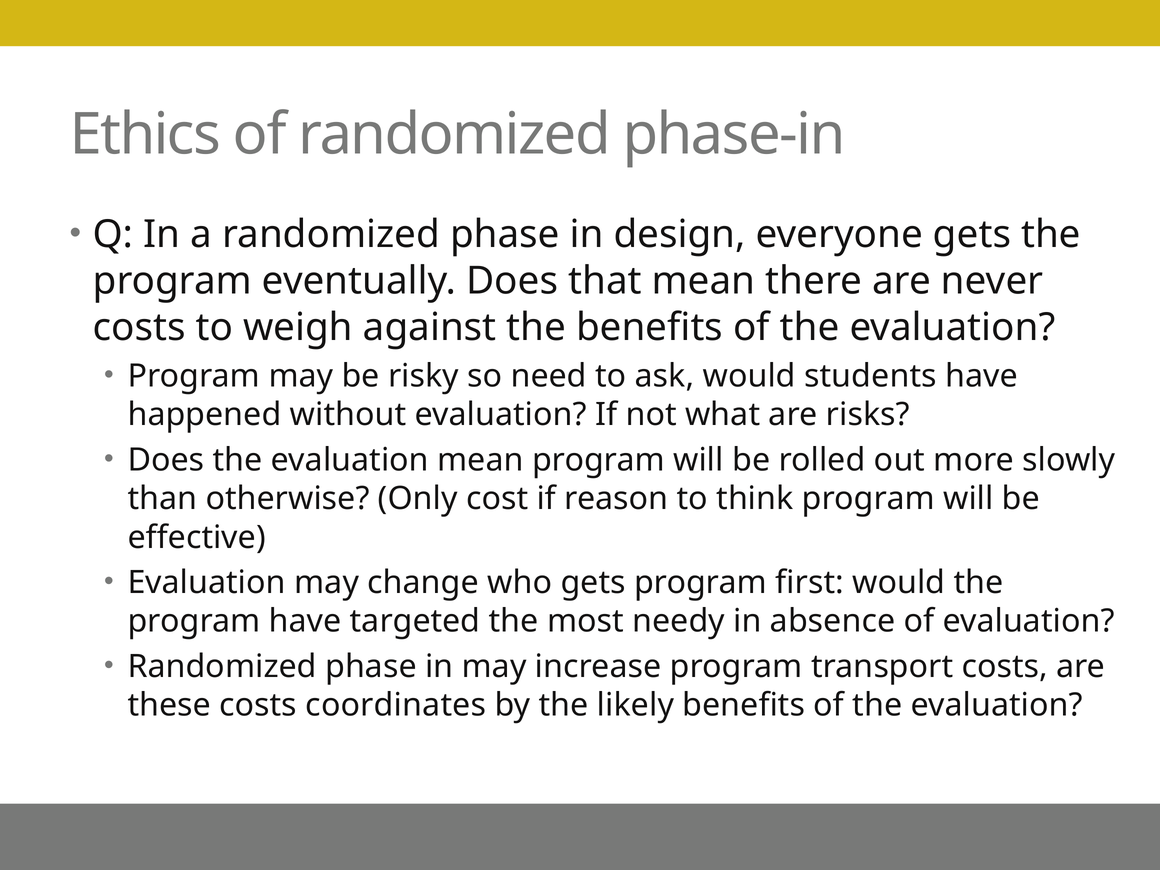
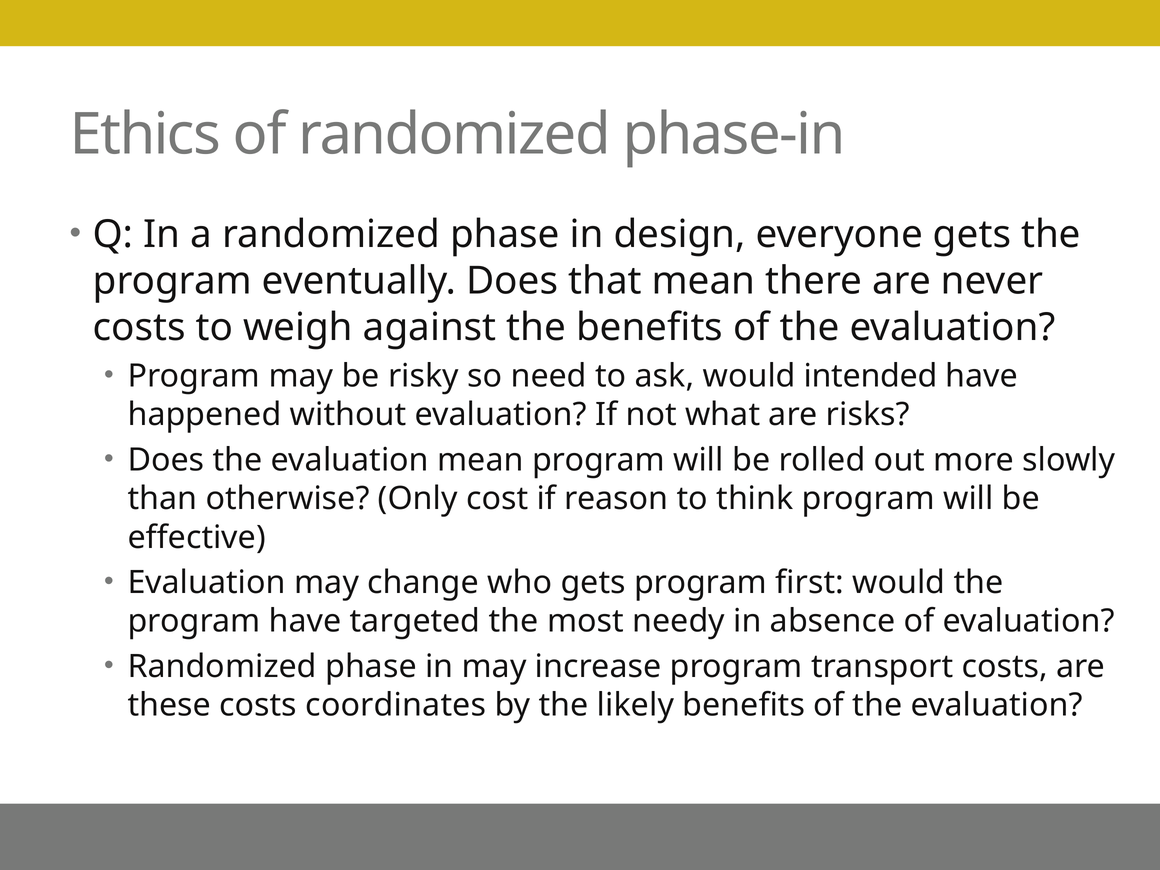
students: students -> intended (871, 376)
